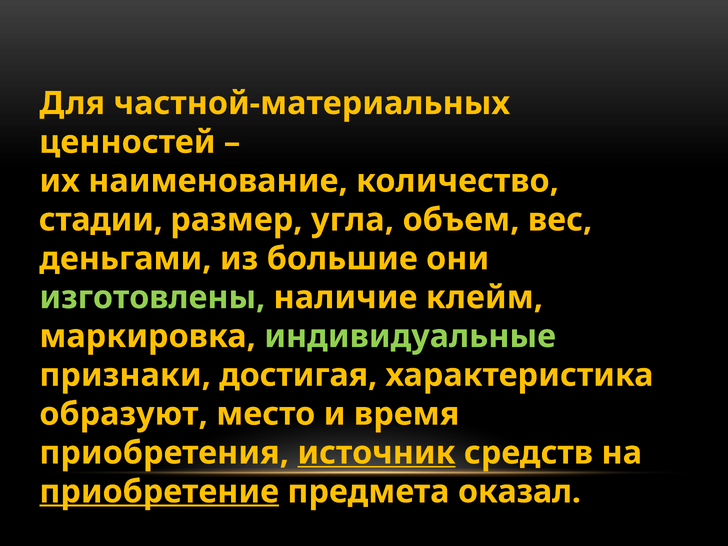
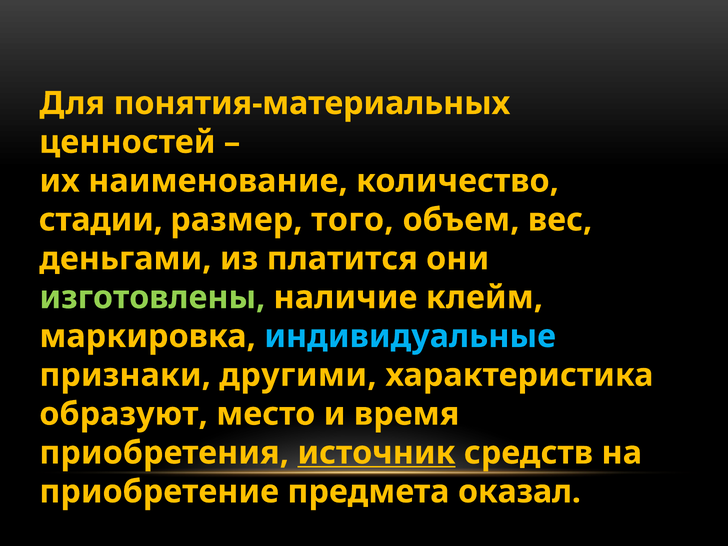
частной-материальных: частной-материальных -> понятия-материальных (312, 103)
угла: угла -> того (352, 220)
большие: большие -> платится (342, 259)
индивидуальные colour: light green -> light blue (410, 336)
достигая: достигая -> другими (298, 375)
приобретение underline: present -> none (159, 492)
